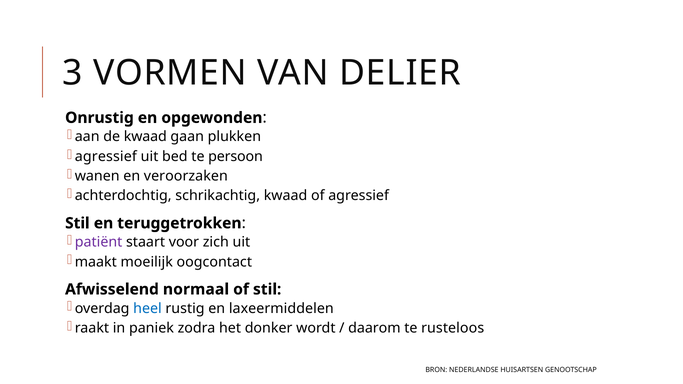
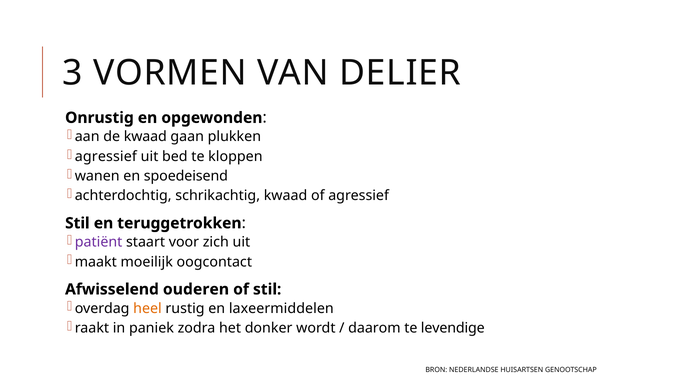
persoon: persoon -> kloppen (235, 156)
veroorzaken: veroorzaken -> spoedeisend (186, 176)
normaal: normaal -> ouderen (196, 289)
heel colour: blue -> orange (147, 308)
rusteloos: rusteloos -> levendige (453, 328)
